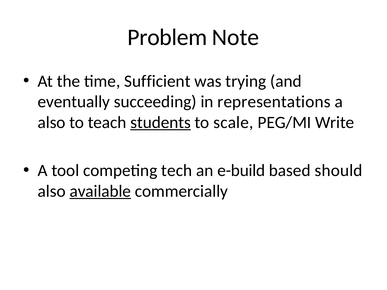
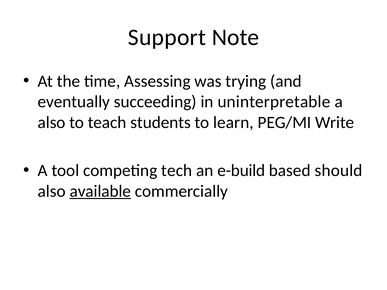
Problem: Problem -> Support (167, 37)
Sufficient: Sufficient -> Assessing (157, 81)
representations: representations -> uninterpretable (274, 102)
students underline: present -> none (161, 122)
scale: scale -> learn (233, 122)
